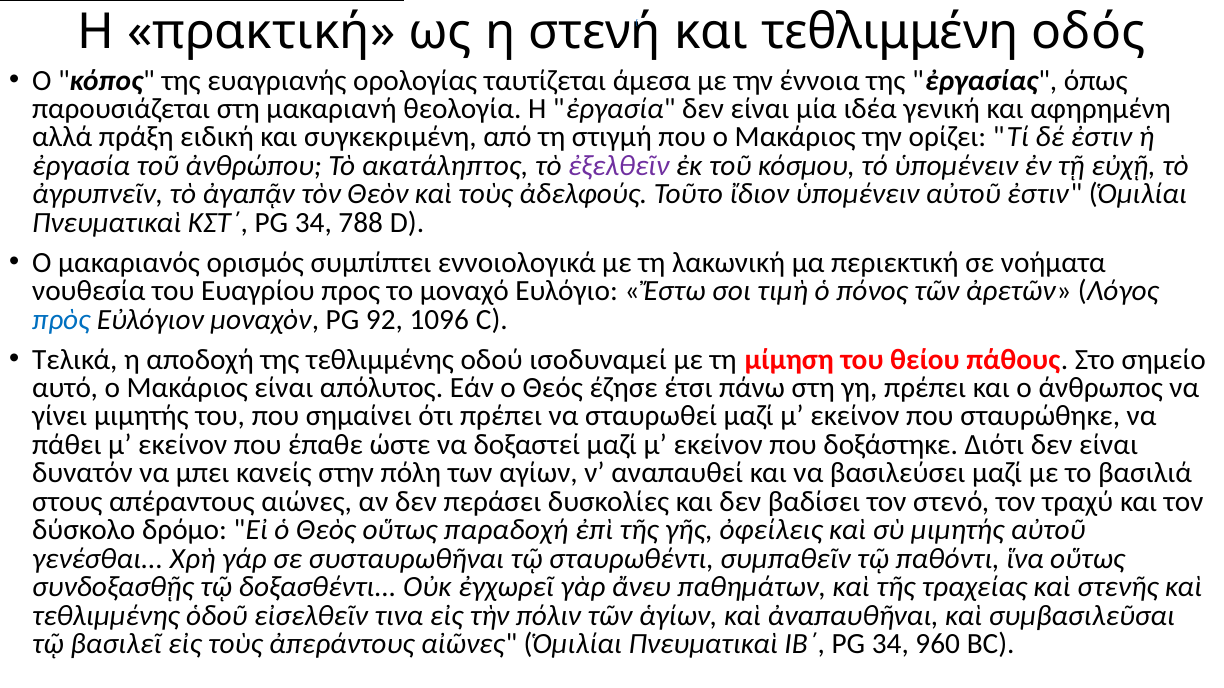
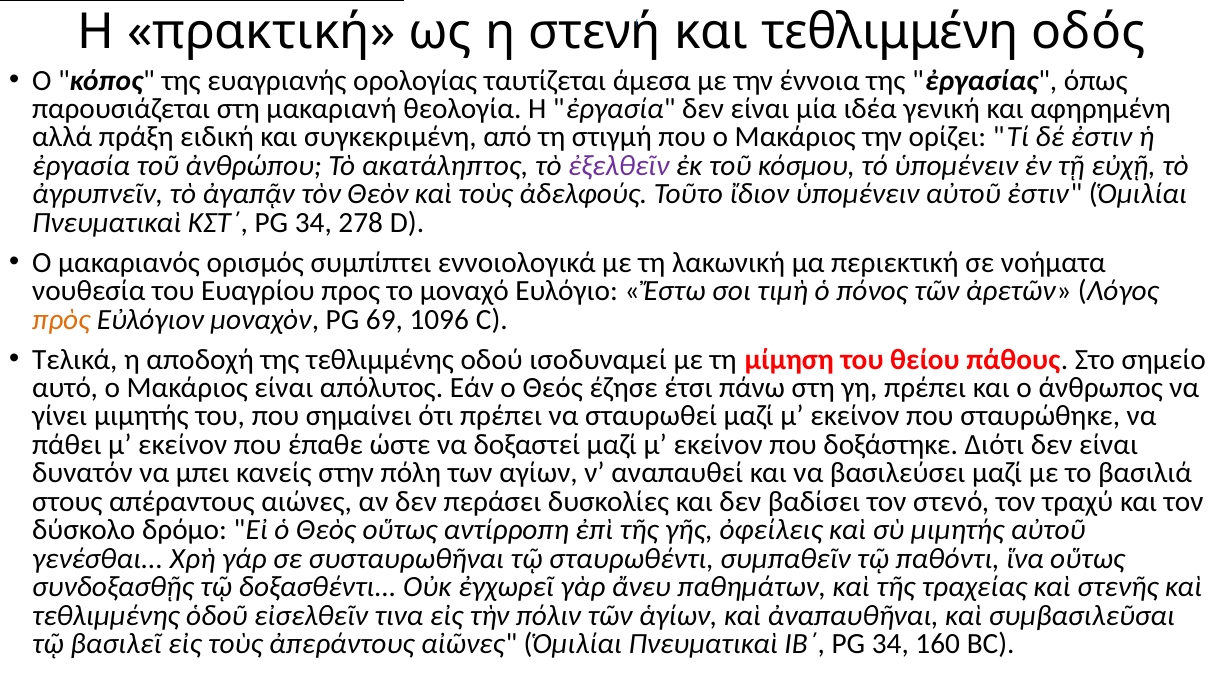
788: 788 -> 278 (361, 223)
πρὸς colour: blue -> orange (61, 320)
92: 92 -> 69 (384, 320)
παραδοχή: παραδοχή -> αντίρροπη (506, 531)
960: 960 -> 160 (938, 644)
